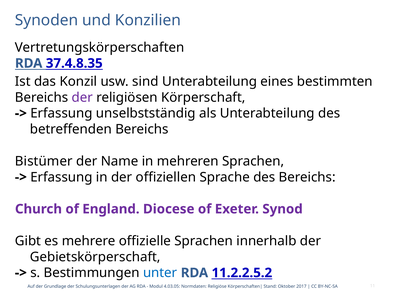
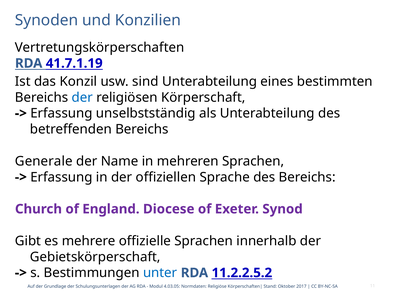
37.4.8.35: 37.4.8.35 -> 41.7.1.19 (74, 63)
der colour: purple -> blue (82, 97)
Bistümer: Bistümer -> Generale (44, 161)
